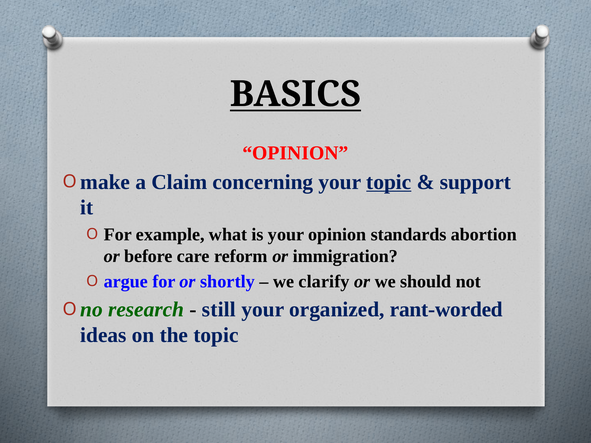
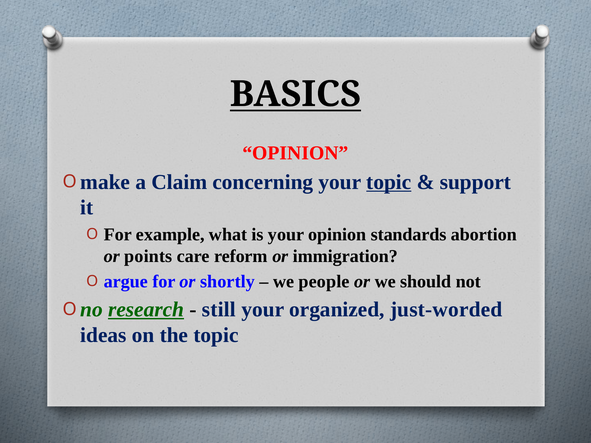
before: before -> points (148, 256)
clarify: clarify -> people (324, 282)
research underline: none -> present (146, 310)
rant-worded: rant-worded -> just-worded (446, 310)
